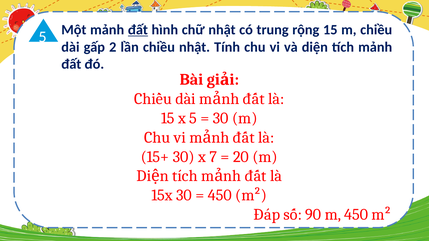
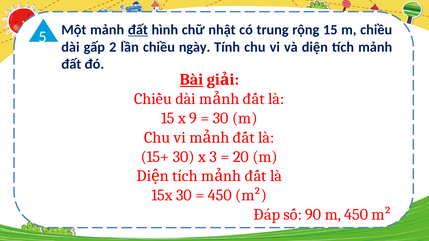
chiều nhật: nhật -> ngày (195, 47)
Bài underline: none -> present (191, 80)
x 5: 5 -> 9 (193, 118)
7: 7 -> 3 (213, 157)
